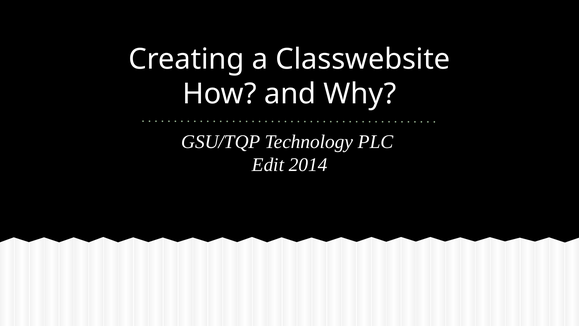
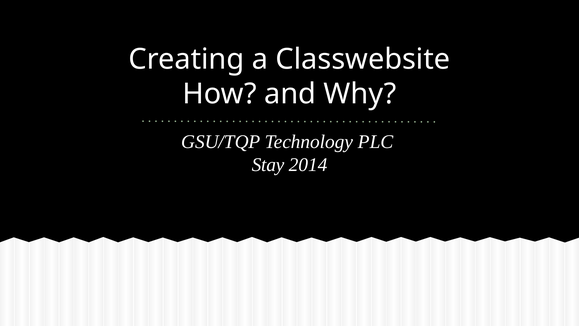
Edit: Edit -> Stay (268, 165)
